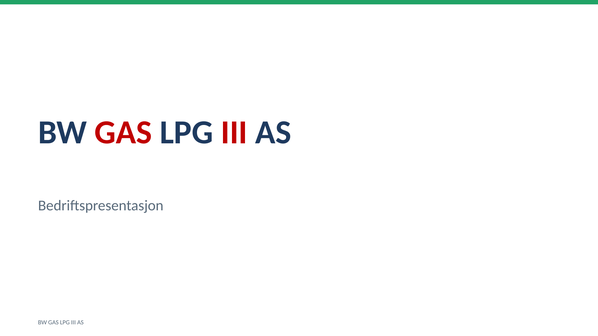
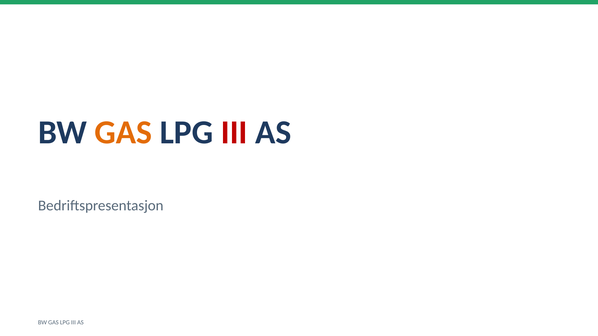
GAS colour: red -> orange (123, 133)
